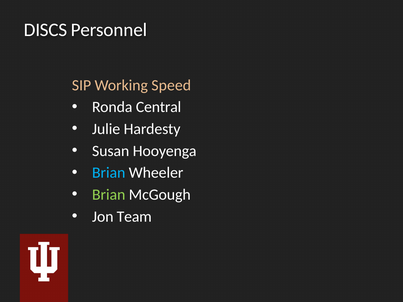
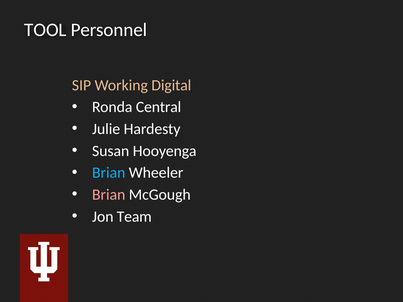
DISCS: DISCS -> TOOL (45, 30)
Speed: Speed -> Digital (171, 85)
Brian colour: light green -> pink (109, 195)
